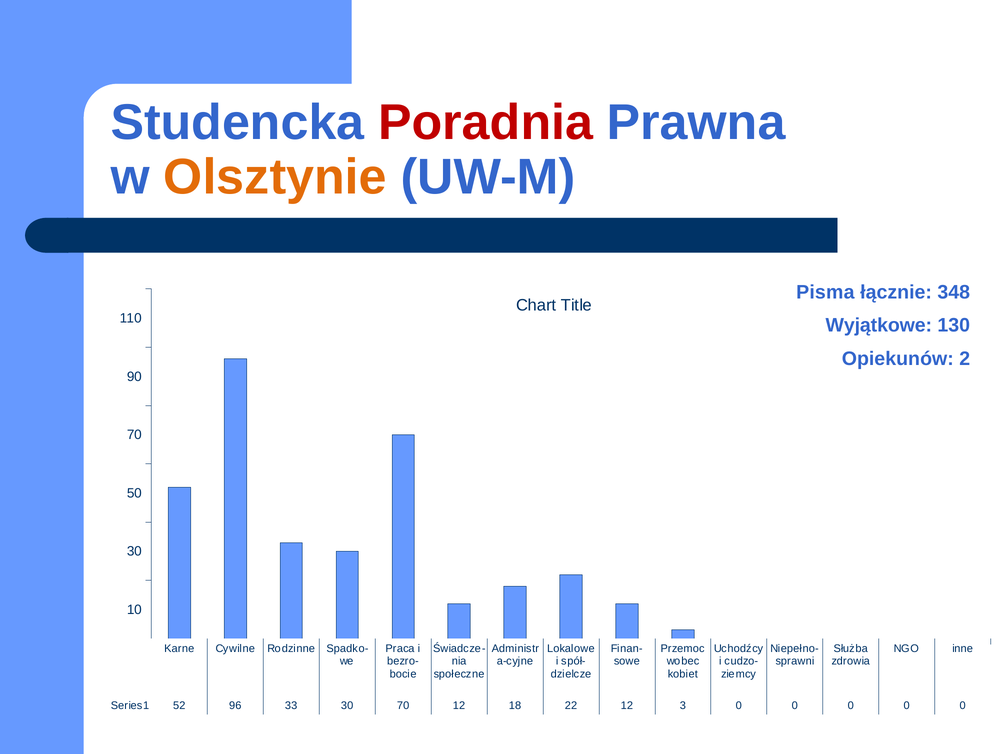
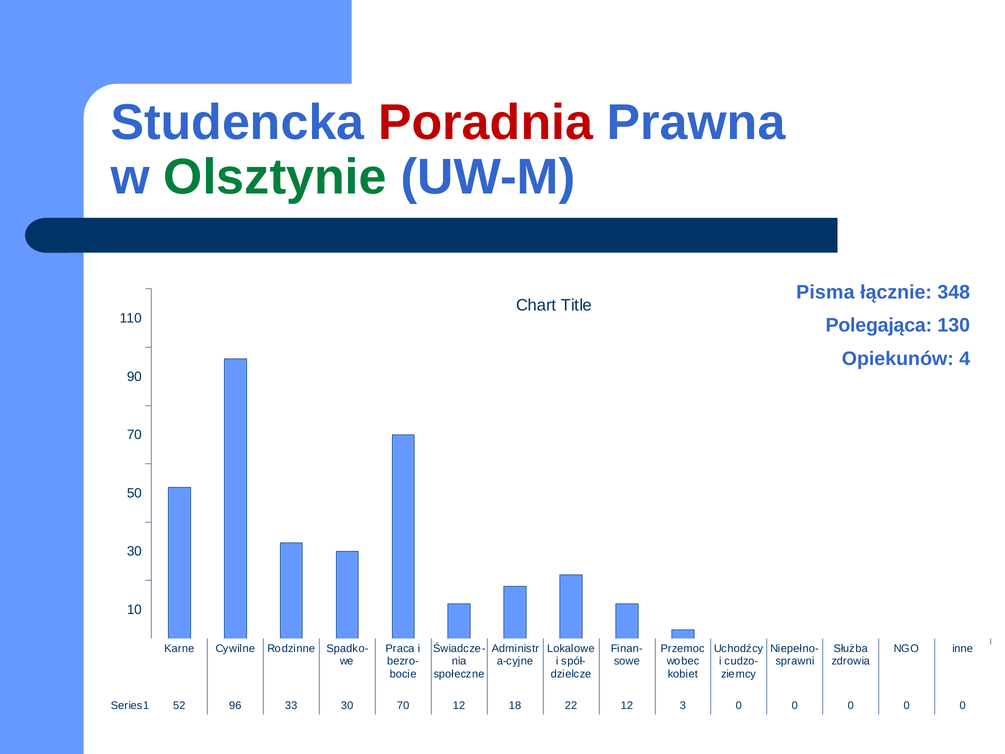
Olsztynie colour: orange -> green (275, 177)
Wyjątkowe: Wyjątkowe -> Polegająca (879, 325)
2: 2 -> 4 (965, 358)
